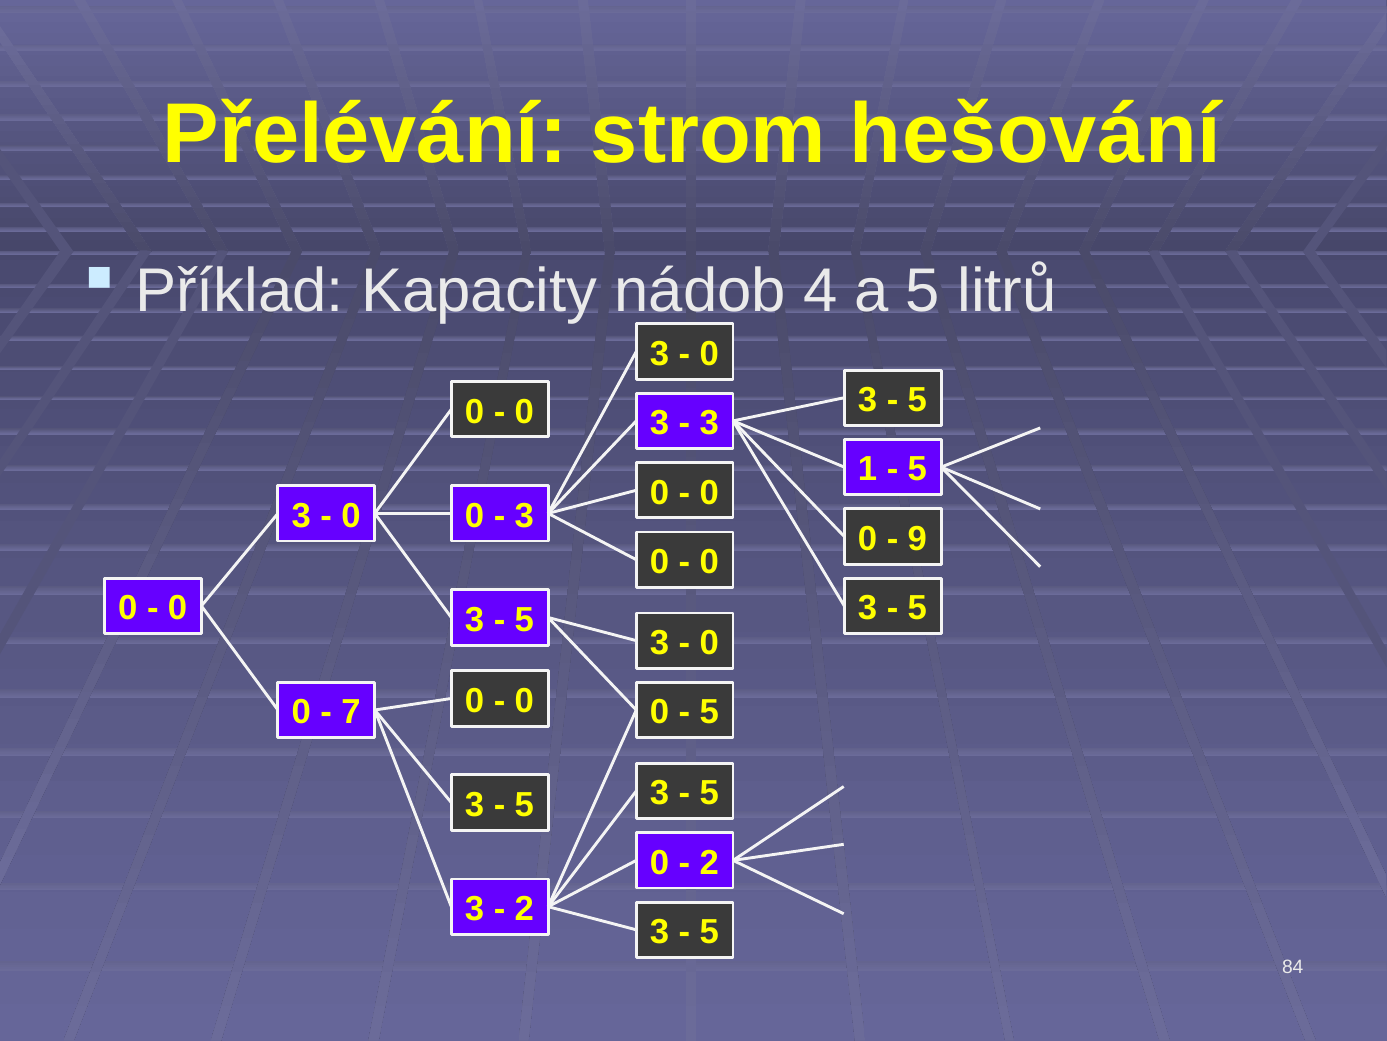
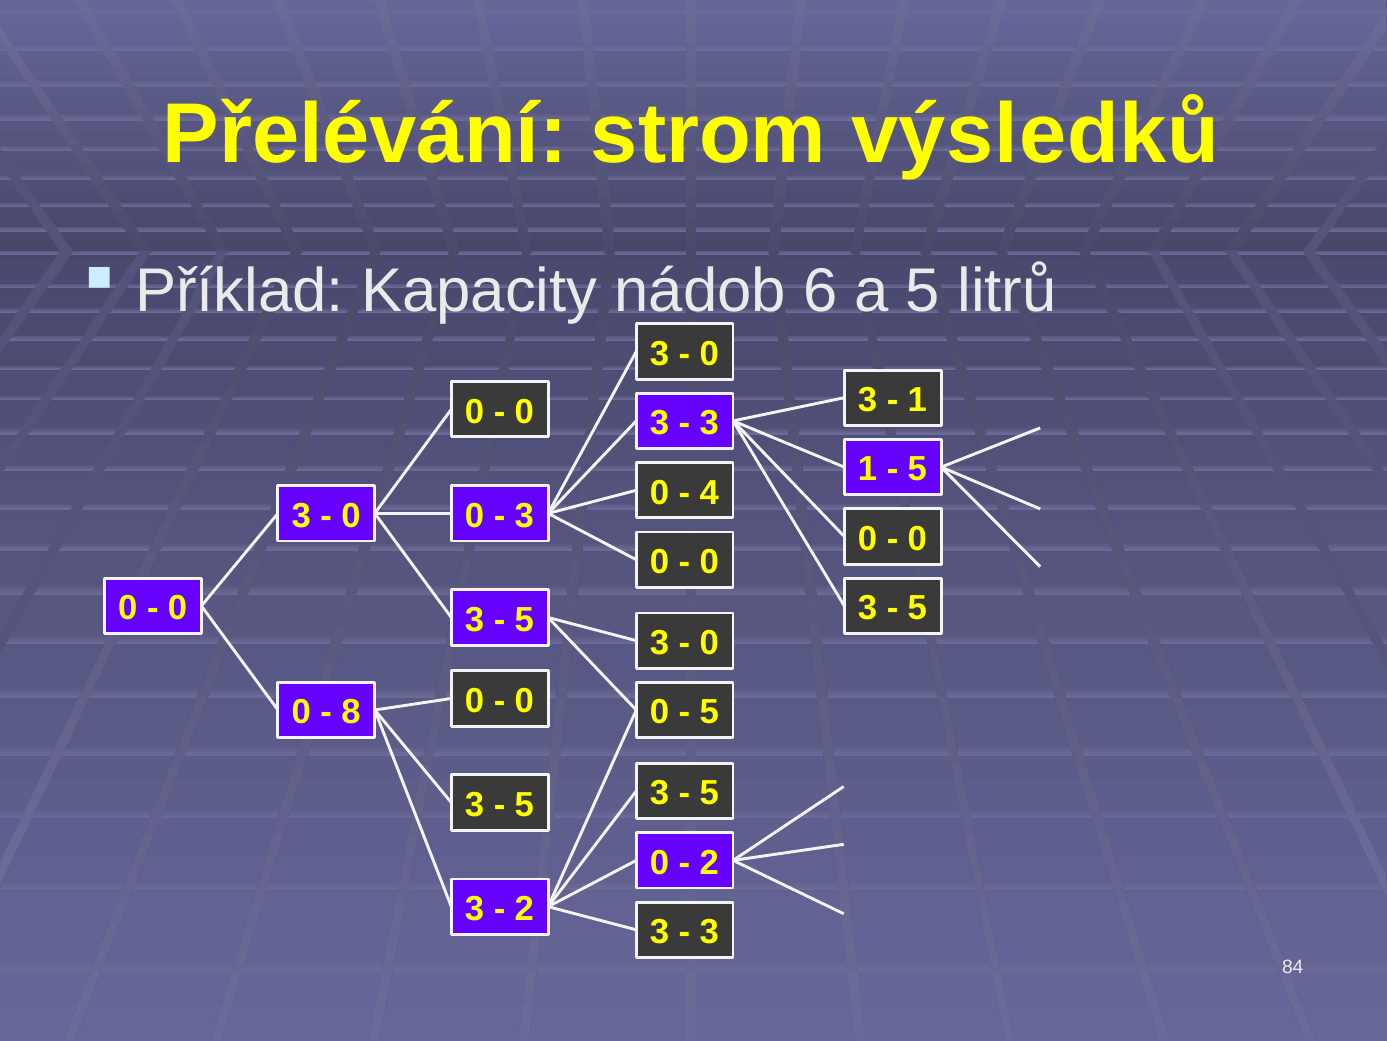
hešování: hešování -> výsledků (1035, 134)
4: 4 -> 6 (820, 291)
5: 5 -> 1 (917, 400)
0: 0 -> 4 (709, 492)
9: 9 -> 0 (917, 539)
7: 7 -> 8 (351, 712)
5: 5 -> 3 (709, 932)
